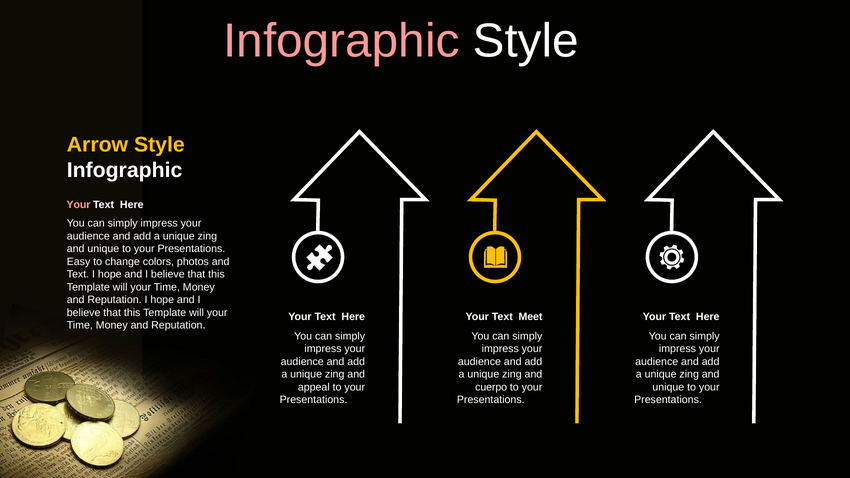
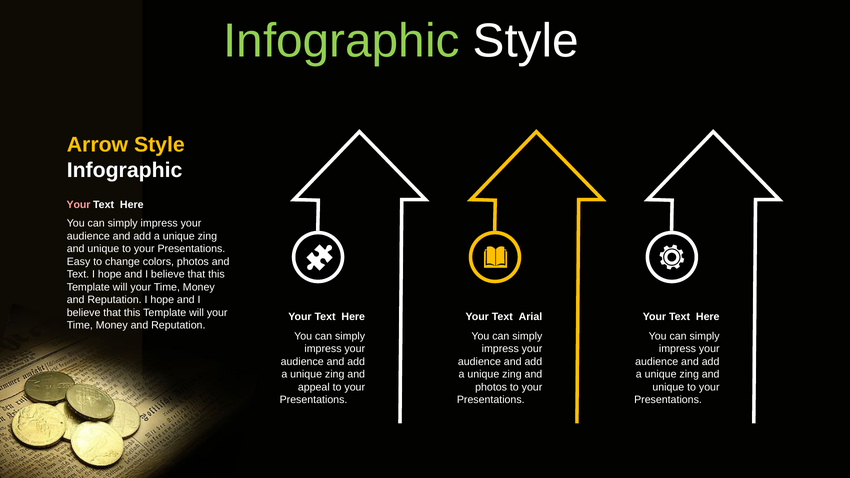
Infographic colour: pink -> light green (341, 41)
Meet: Meet -> Arial (530, 317)
cuerpo: cuerpo -> photos (491, 387)
